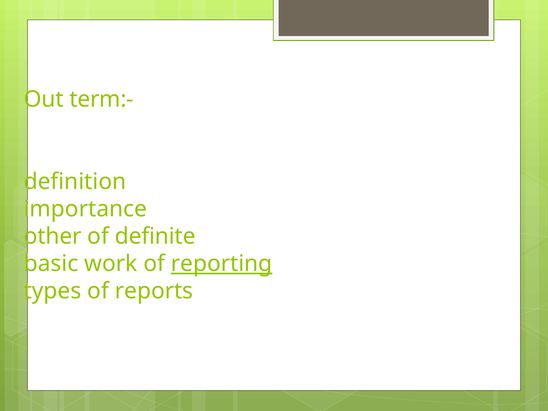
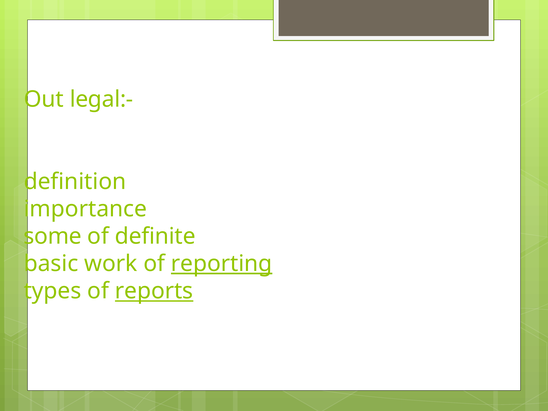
term:-: term:- -> legal:- (101, 99)
other: other -> some (53, 236)
reports underline: none -> present (154, 291)
